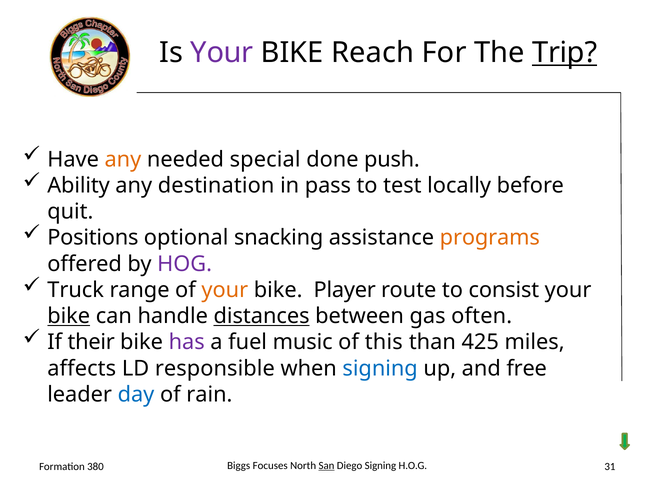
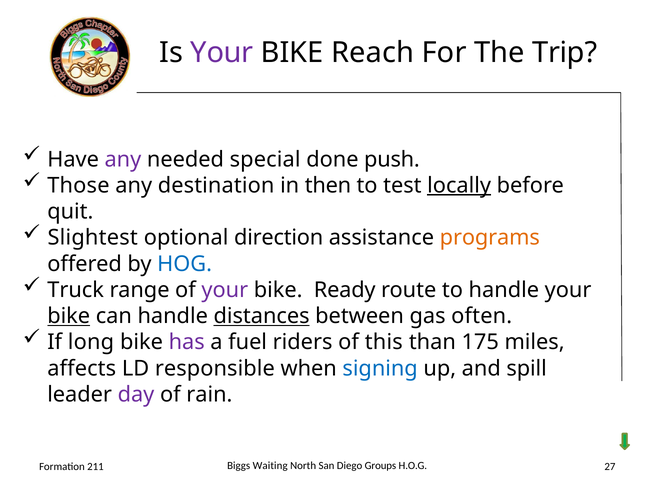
Trip underline: present -> none (565, 53)
any colour: orange -> purple (123, 159)
Ability: Ability -> Those (78, 185)
pass: pass -> then (328, 185)
locally underline: none -> present (459, 185)
Positions: Positions -> Slightest (93, 238)
snacking: snacking -> direction (279, 238)
HOG colour: purple -> blue (185, 264)
your colour: orange -> purple (225, 290)
Player: Player -> Ready (345, 290)
to consist: consist -> handle (504, 290)
their: their -> long (91, 342)
music: music -> riders (303, 342)
425: 425 -> 175 (480, 342)
free: free -> spill (527, 368)
day colour: blue -> purple (136, 394)
Focuses: Focuses -> Waiting (270, 465)
San underline: present -> none (326, 465)
Diego Signing: Signing -> Groups (380, 465)
31: 31 -> 27 (610, 466)
380: 380 -> 211 (95, 466)
